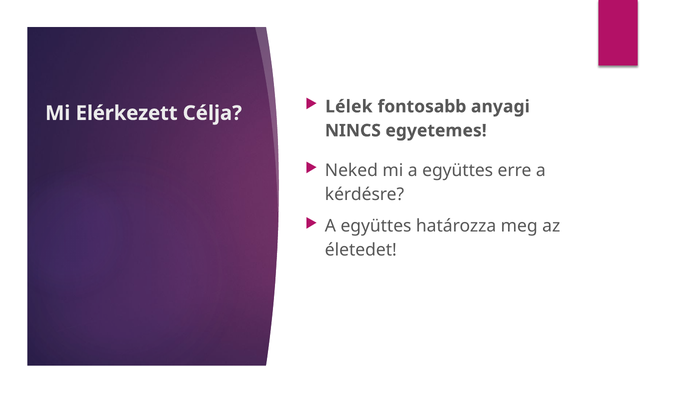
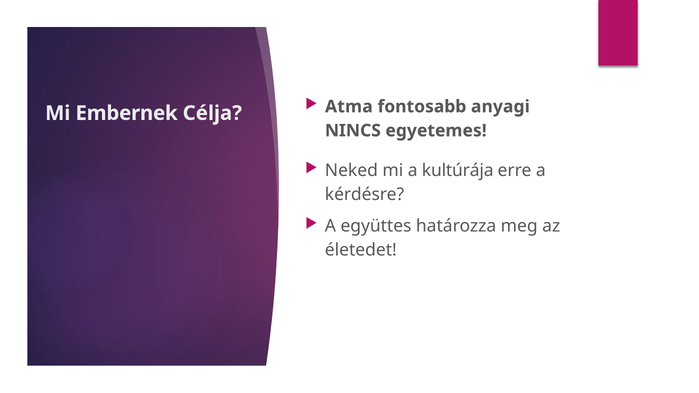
Lélek: Lélek -> Atma (349, 107)
Elérkezett: Elérkezett -> Embernek (127, 113)
mi a együttes: együttes -> kultúrája (458, 171)
